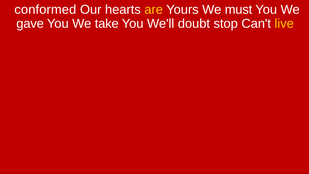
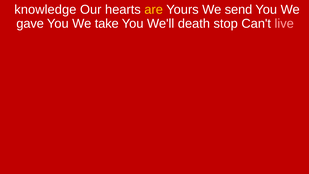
conformed: conformed -> knowledge (45, 10)
must: must -> send (239, 10)
doubt: doubt -> death (194, 23)
live colour: yellow -> pink (284, 23)
